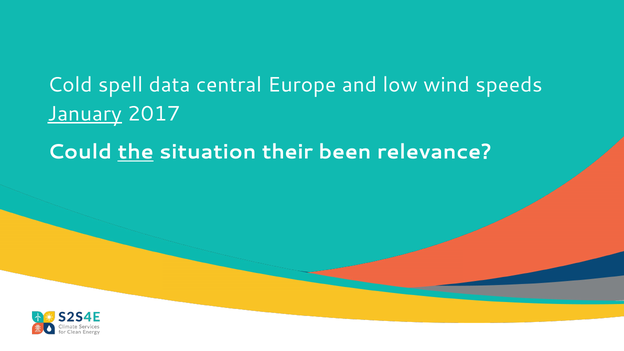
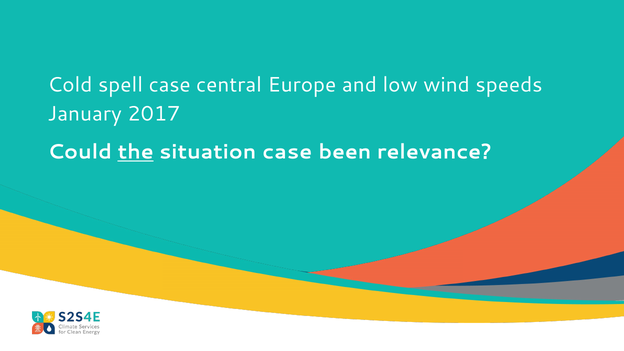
spell data: data -> case (170, 85)
January underline: present -> none (85, 114)
situation their: their -> case (287, 152)
